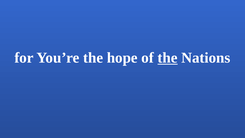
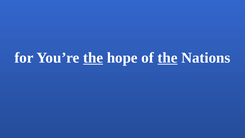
the underline: none -> present (93, 58)
